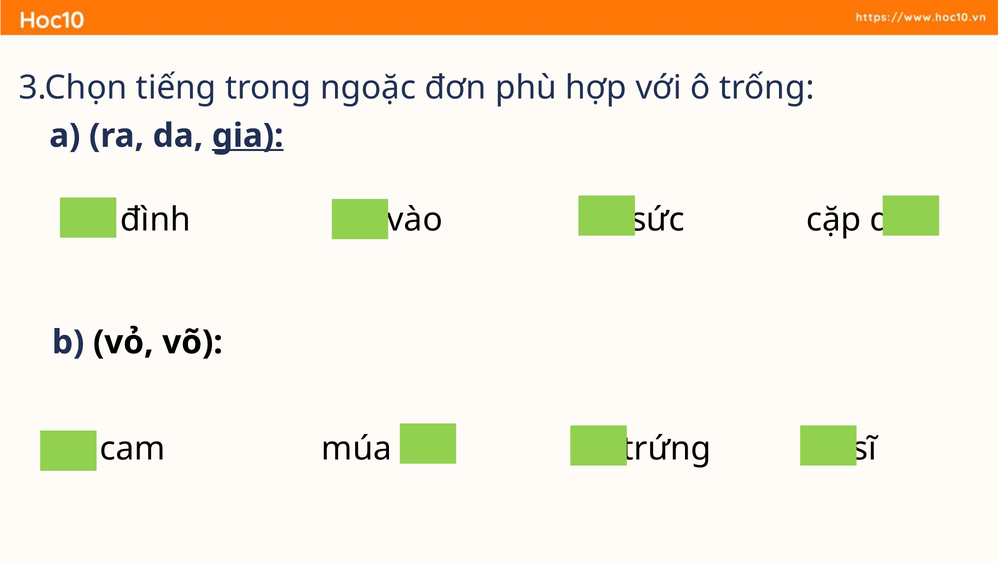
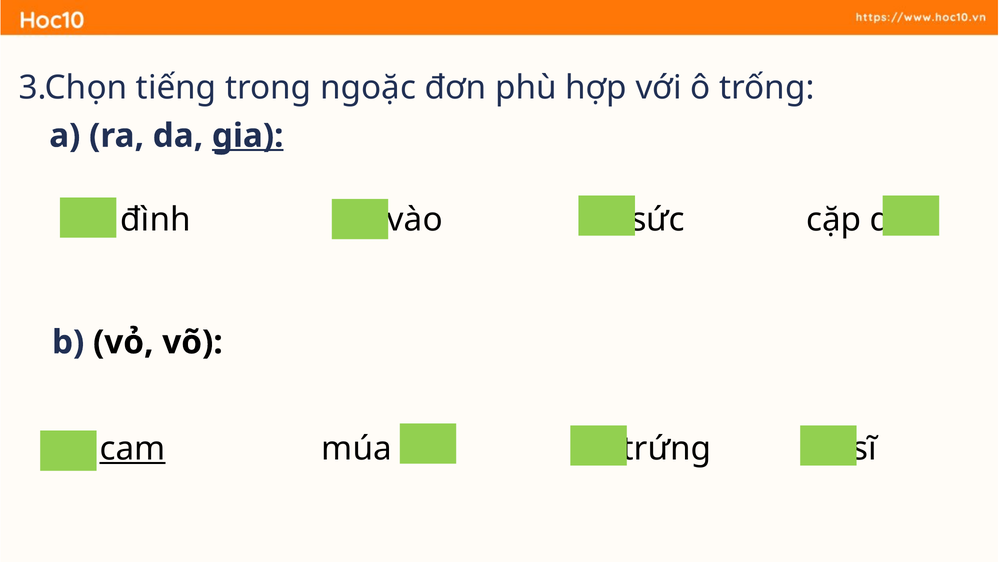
cam underline: none -> present (133, 449)
